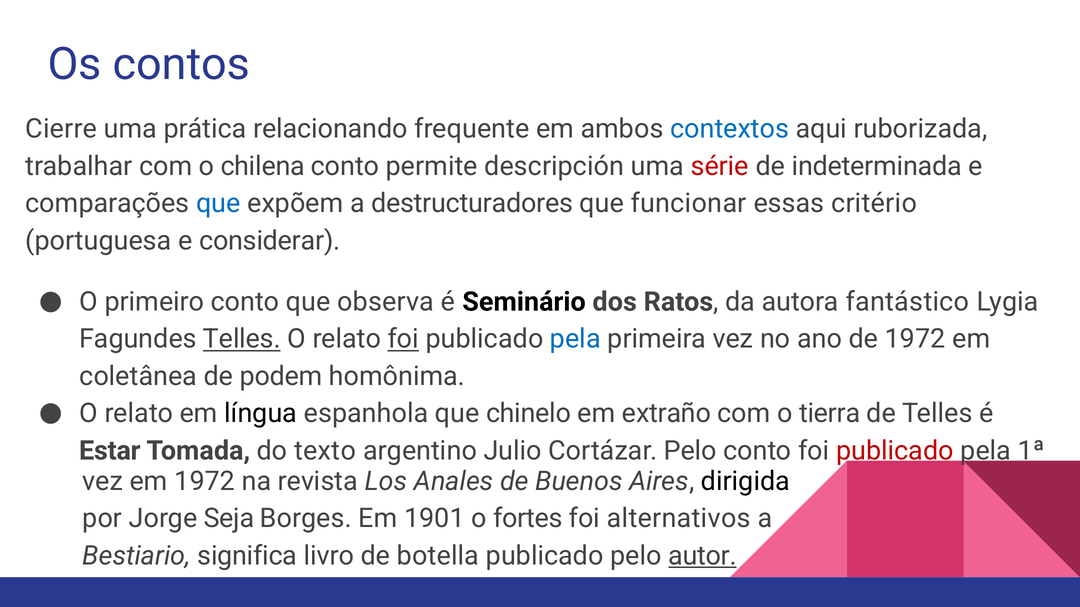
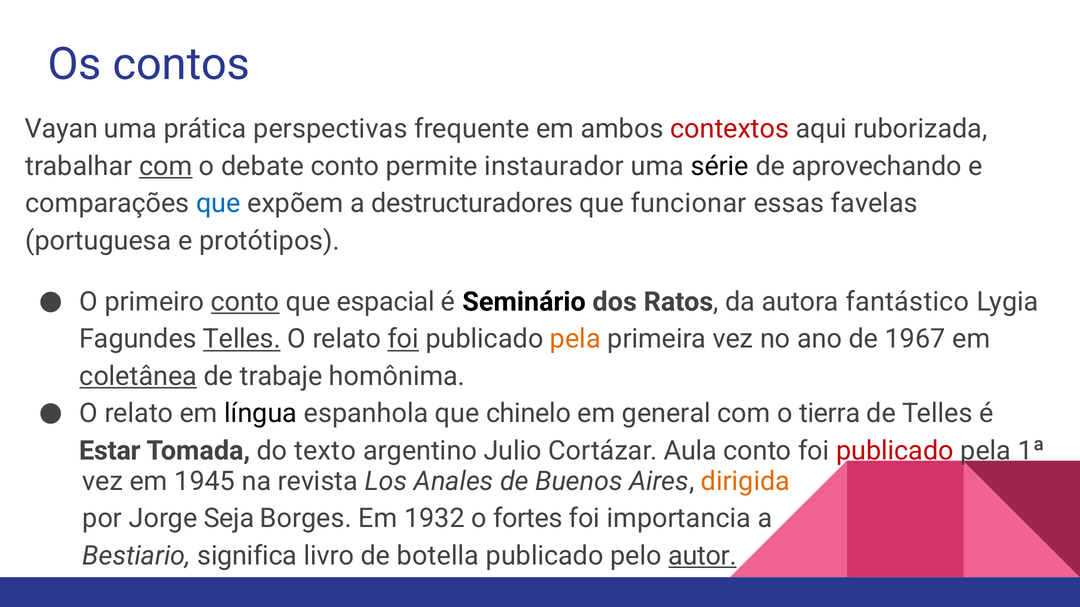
Cierre: Cierre -> Vayan (61, 129)
relacionando: relacionando -> perspectivas (330, 129)
contextos colour: blue -> red (730, 129)
com underline: none -> present (166, 166)
chilena: chilena -> debate (263, 166)
descripción: descripción -> instaurador (554, 166)
série colour: red -> black (720, 166)
indeterminada: indeterminada -> aprovechando (877, 166)
critério: critério -> favelas (874, 204)
considerar: considerar -> protótipos (270, 241)
conto underline: none -> present (245, 302)
observa: observa -> espacial (386, 302)
pela colour: blue -> orange (575, 339)
de 1972: 1972 -> 1967 (915, 339)
coletânea underline: none -> present (138, 377)
podem: podem -> trabaje (281, 377)
extraño: extraño -> general (666, 414)
Cortázar Pelo: Pelo -> Aula (690, 451)
em 1972: 1972 -> 1945 (205, 482)
dirigida colour: black -> orange (745, 482)
1901: 1901 -> 1932 (434, 519)
alternativos: alternativos -> importancia (679, 519)
